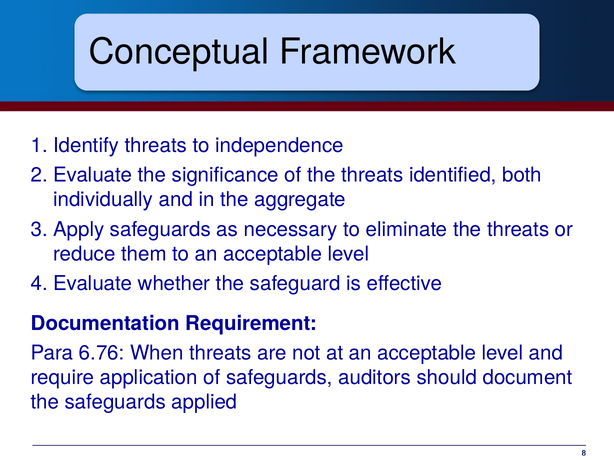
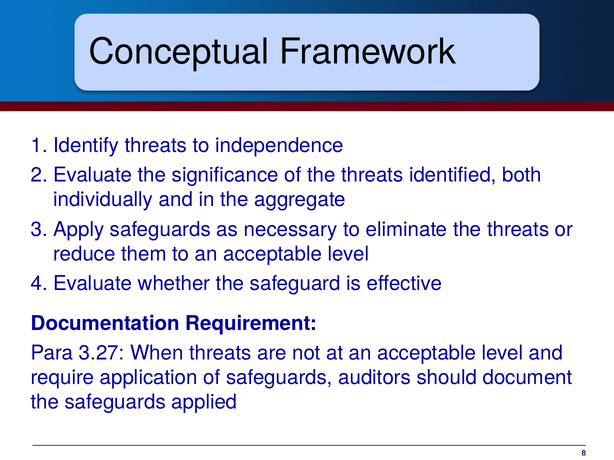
6.76: 6.76 -> 3.27 (102, 353)
